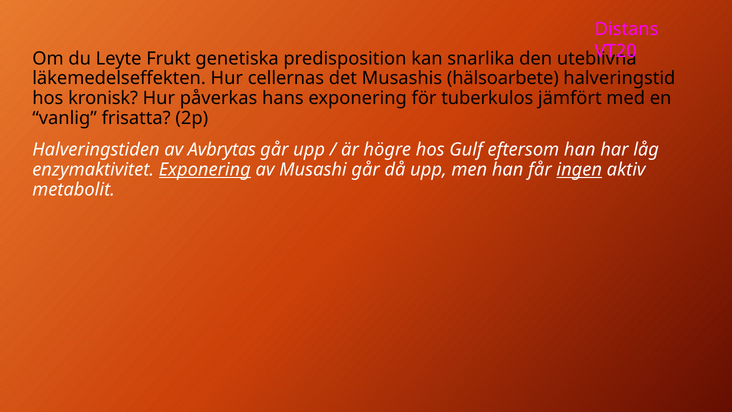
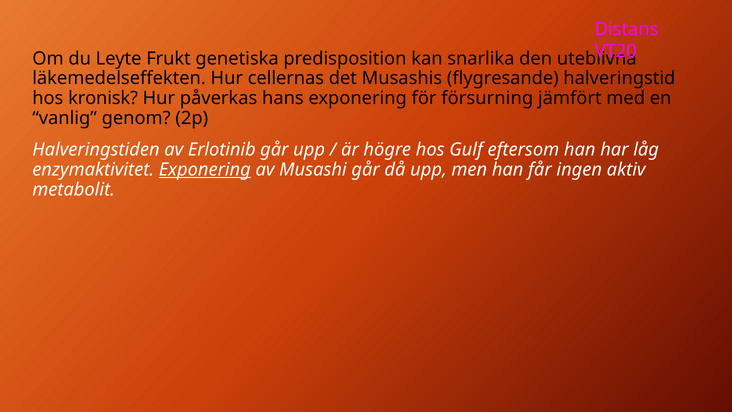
hälsoarbete: hälsoarbete -> flygresande (503, 78)
tuberkulos: tuberkulos -> försurning (487, 98)
frisatta: frisatta -> genom (136, 118)
Avbrytas: Avbrytas -> Erlotinib (222, 150)
ingen underline: present -> none (579, 170)
